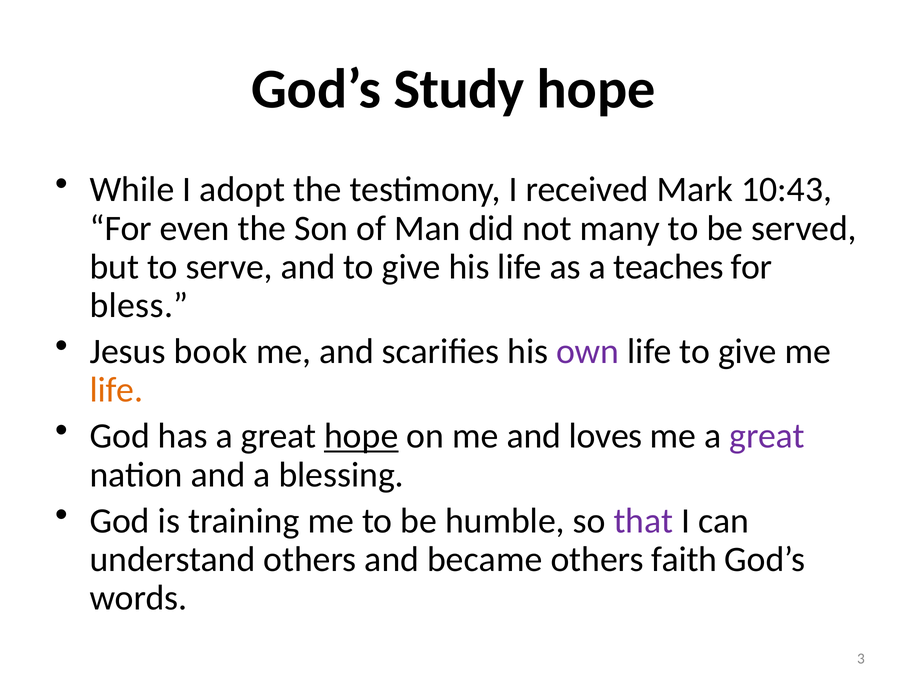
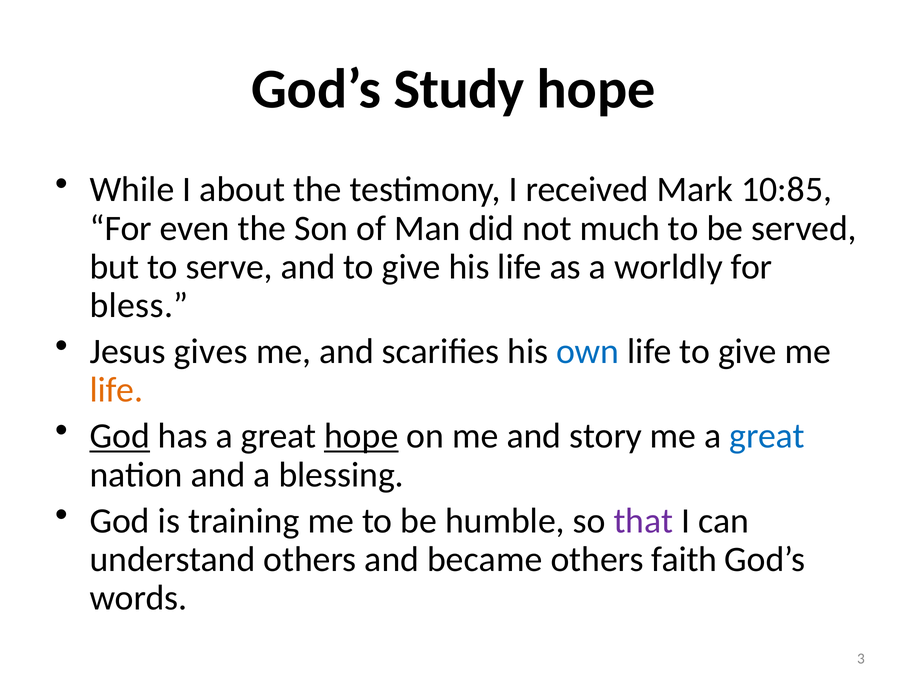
adopt: adopt -> about (242, 190)
10:43: 10:43 -> 10:85 (787, 190)
many: many -> much (620, 228)
teaches: teaches -> worldly (668, 267)
book: book -> gives (211, 352)
own colour: purple -> blue (588, 352)
God underline: none -> present (120, 436)
loves: loves -> story (606, 436)
great colour: purple -> blue (767, 436)
